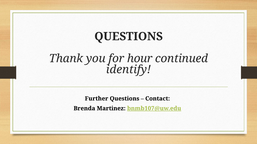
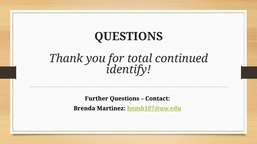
hour: hour -> total (140, 59)
